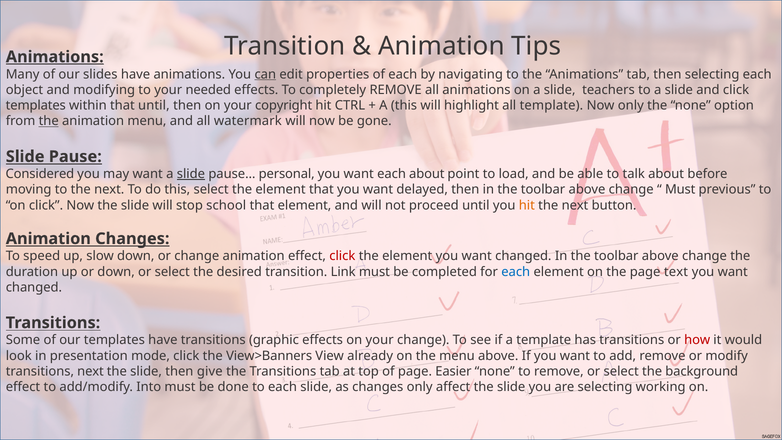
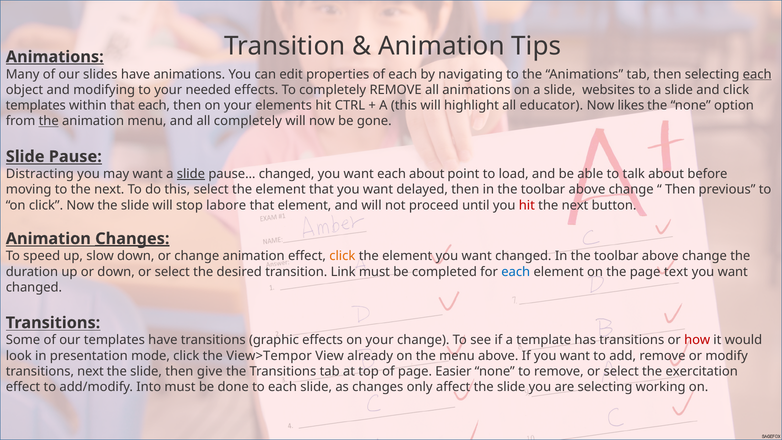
can underline: present -> none (265, 74)
each underline: none -> present (757, 74)
teachers: teachers -> websites (609, 90)
that until: until -> each (154, 105)
copyright: copyright -> elements (284, 105)
all template: template -> educator (551, 105)
Now only: only -> likes (631, 105)
all watermark: watermark -> completely (248, 121)
Considered: Considered -> Distracting (40, 174)
pause… personal: personal -> changed (287, 174)
Must: Must -> Then (680, 190)
school: school -> labore (226, 205)
hit colour: orange -> red (527, 205)
Changes underline: none -> present (132, 239)
click colour: red -> orange (342, 256)
View>Banners: View>Banners -> View>Tempor (269, 356)
background: background -> exercitation (702, 371)
